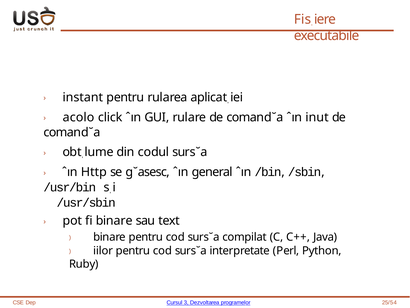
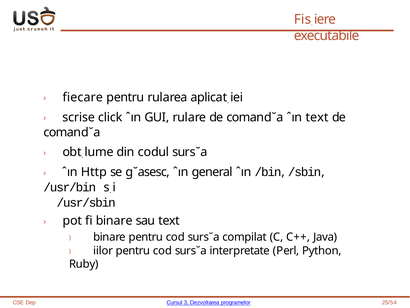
instant: instant -> fiecare (83, 97)
acolo: acolo -> scrise (79, 117)
ˆın inut: inut -> text (317, 117)
